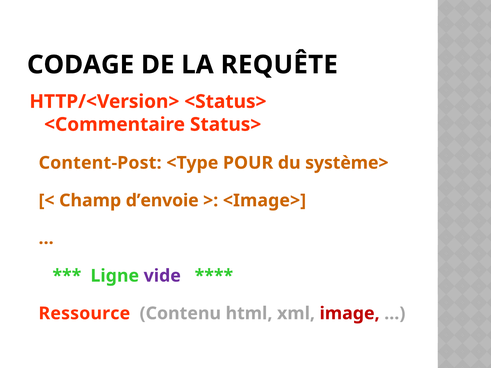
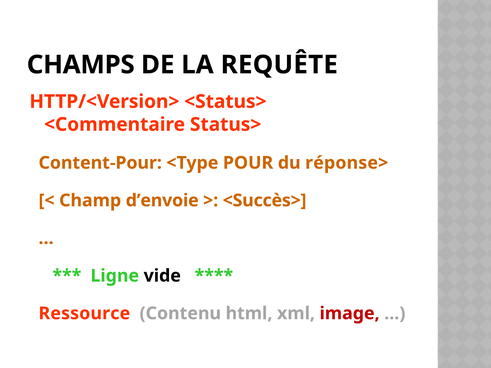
CODAGE: CODAGE -> CHAMPS (81, 65)
Content-Post: Content-Post -> Content-Pour (100, 163)
système>: système> -> réponse> (347, 163)
<Image>: <Image> -> <Succès> (265, 201)
vide colour: purple -> black (162, 276)
